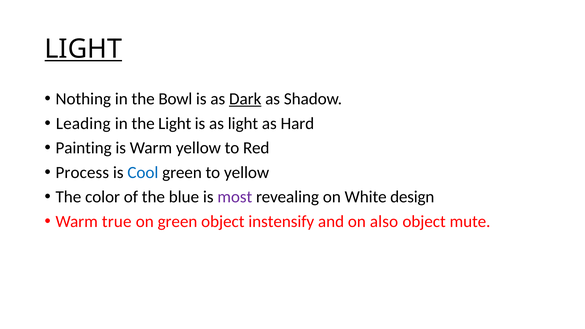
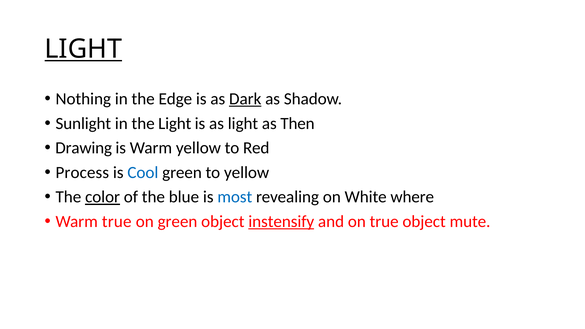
Bowl: Bowl -> Edge (175, 99)
Leading: Leading -> Sunlight (83, 123)
Hard: Hard -> Then (297, 123)
Painting: Painting -> Drawing (84, 148)
color underline: none -> present (103, 197)
most colour: purple -> blue (235, 197)
design: design -> where (412, 197)
instensify underline: none -> present (281, 222)
on also: also -> true (384, 222)
